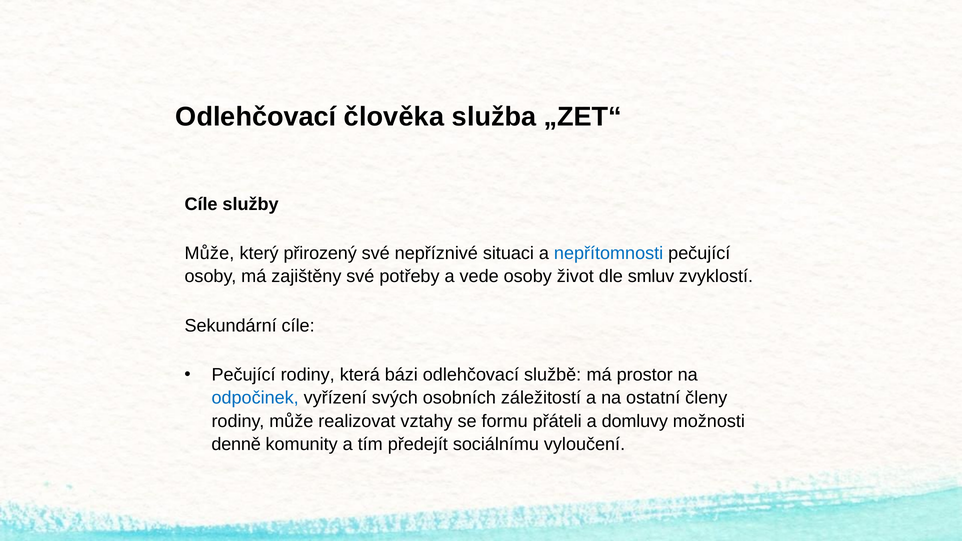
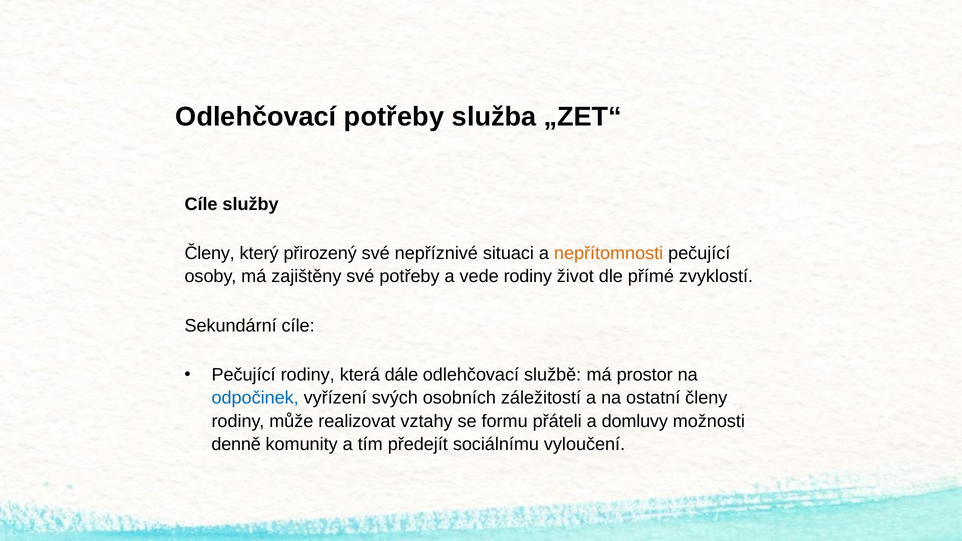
Odlehčovací člověka: člověka -> potřeby (394, 117)
Může: Může -> Členy (210, 253)
nepřítomnosti colour: blue -> orange (609, 253)
vede osoby: osoby -> rodiny (528, 277)
smluv: smluv -> přímé (651, 277)
bázi: bázi -> dále (401, 375)
